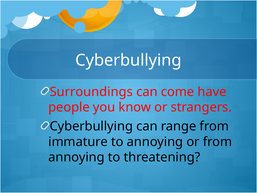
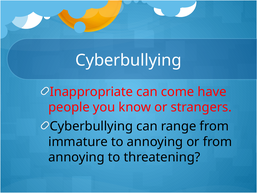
Surroundings: Surroundings -> Inappropriate (91, 92)
